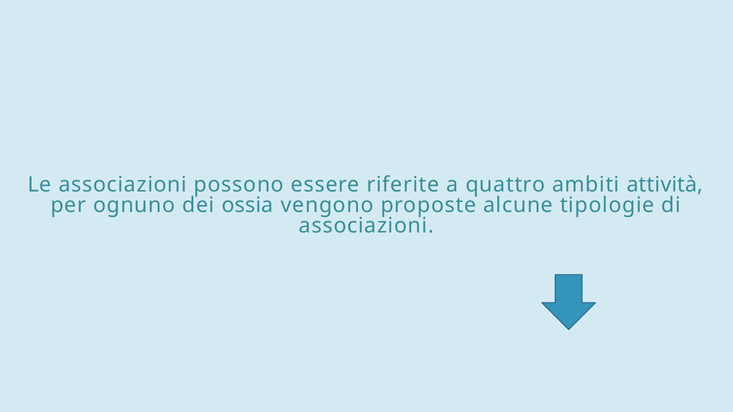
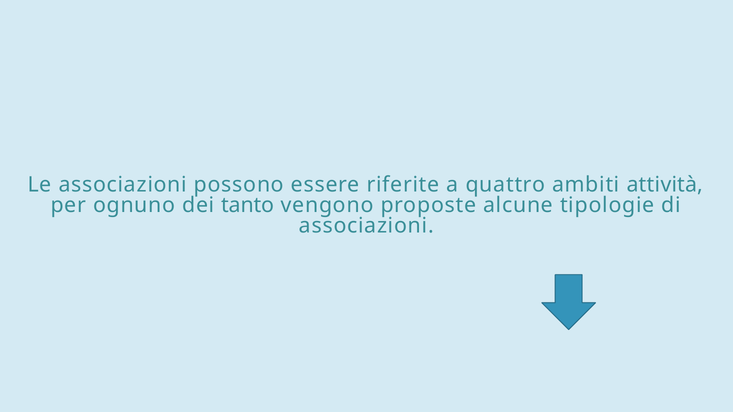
ossia: ossia -> tanto (248, 205)
